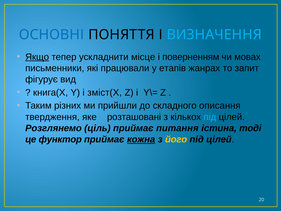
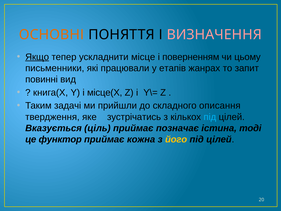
ОСНОВНІ colour: blue -> orange (51, 35)
ВИЗНАЧЕННЯ colour: light blue -> pink (214, 35)
мовах: мовах -> цьому (247, 57)
фігурує: фігурує -> повинні (42, 79)
зміст(Х: зміст(Х -> місце(Х (105, 92)
різних: різних -> задачі (68, 106)
розташовані: розташовані -> зустрічатись (134, 117)
Розглянемо: Розглянемо -> Вказується (54, 128)
питання: питання -> позначає (177, 128)
кожна underline: present -> none (141, 139)
